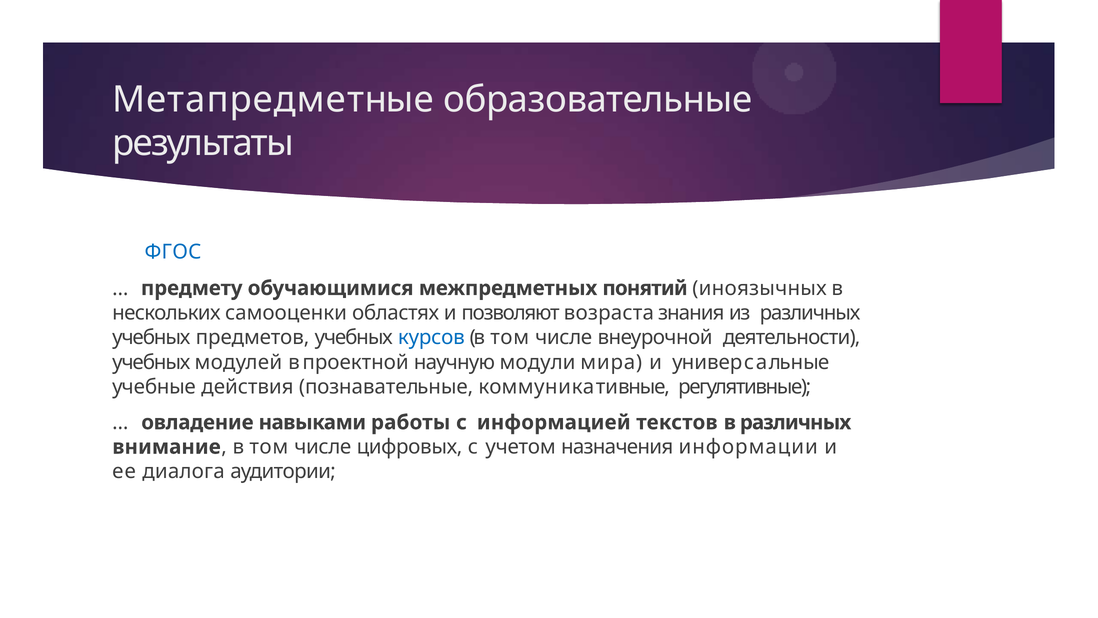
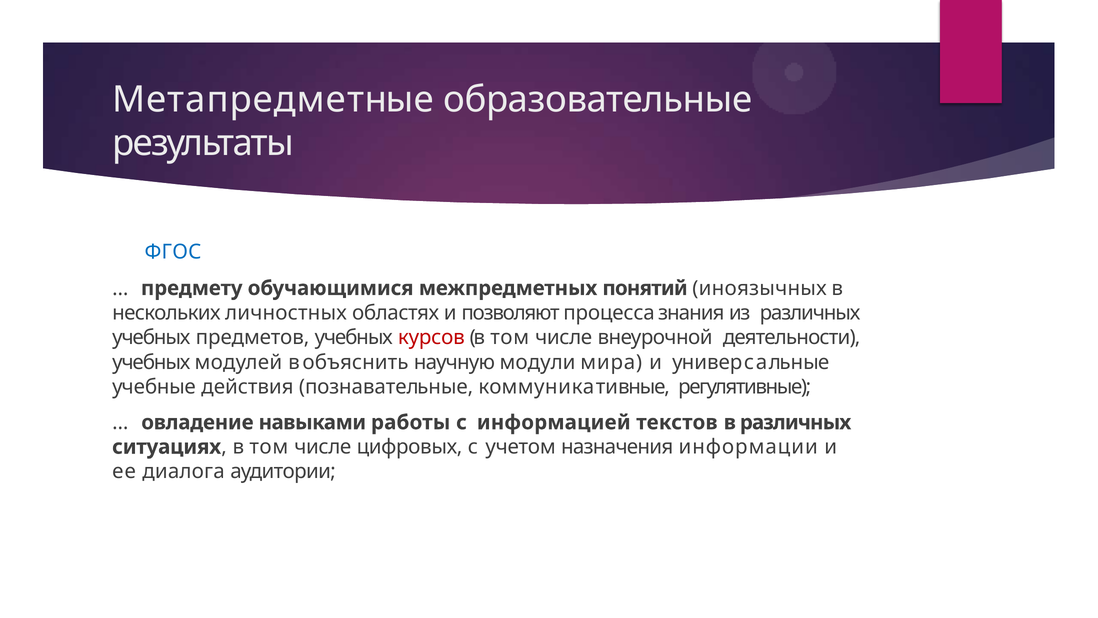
самооценки: самооценки -> личностных (286, 313)
возраста: возраста -> процесса (609, 313)
курсов colour: blue -> red (431, 337)
проектной: проектной -> объяснить (356, 362)
внимание: внимание -> ситуациях (167, 447)
